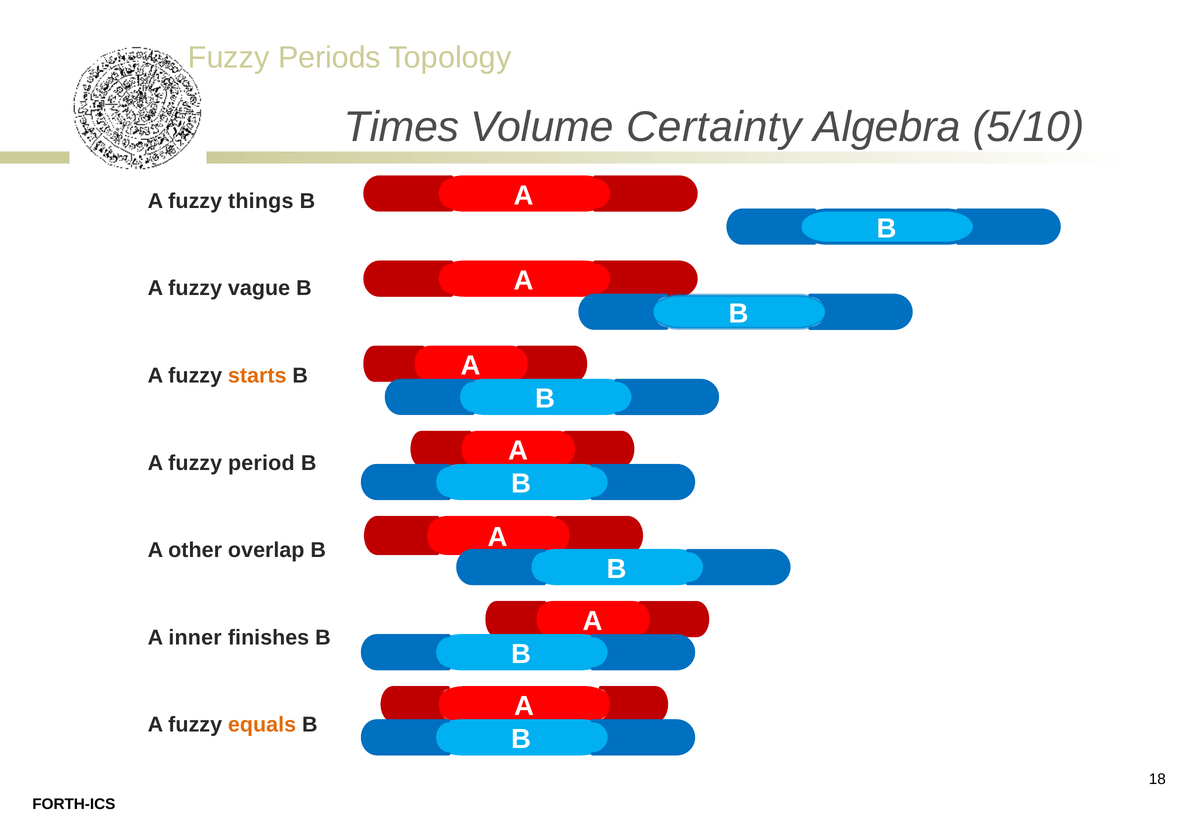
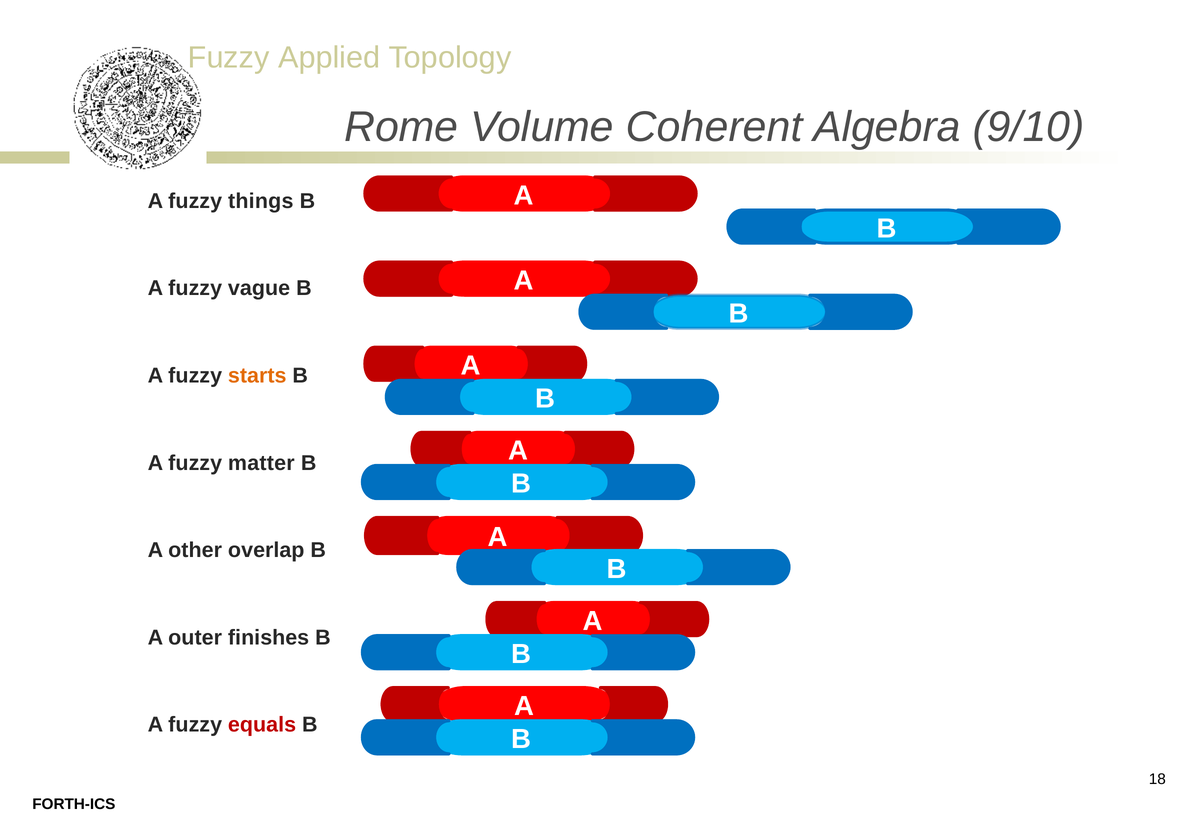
Periods: Periods -> Applied (329, 58)
Times: Times -> Rome (401, 127)
Certainty: Certainty -> Coherent (714, 127)
5/10: 5/10 -> 9/10 (1029, 127)
period: period -> matter (261, 463)
inner: inner -> outer (195, 638)
equals colour: orange -> red (262, 725)
